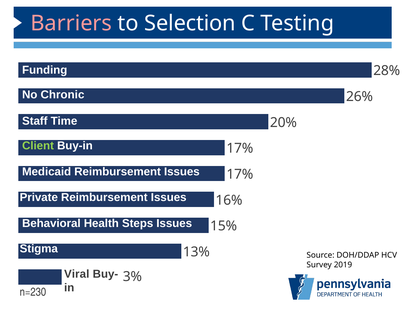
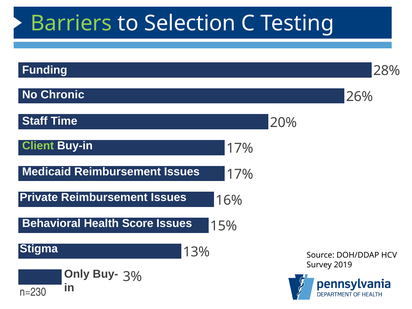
Barriers colour: pink -> light green (71, 23)
Steps: Steps -> Score (138, 223)
Viral: Viral -> Only (77, 274)
